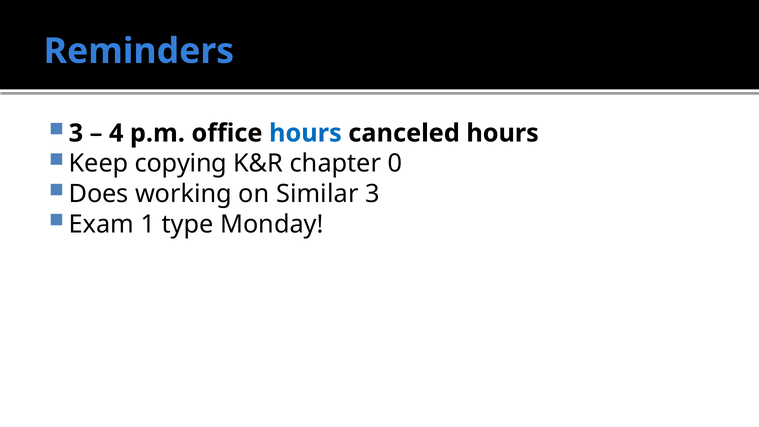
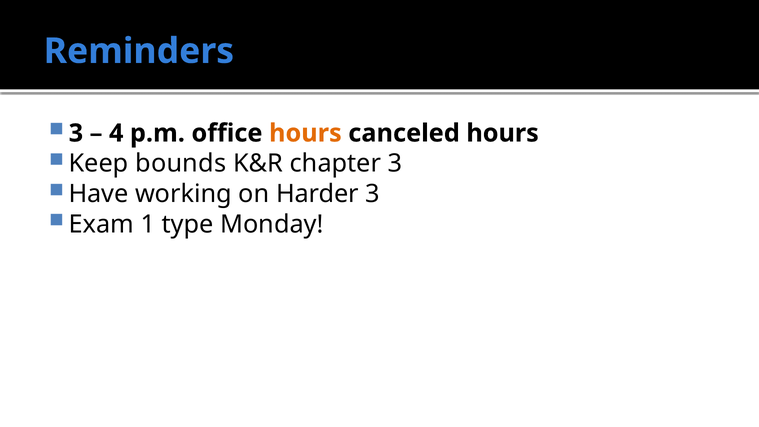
hours colour: blue -> orange (305, 133)
copying: copying -> bounds (181, 164)
chapter 0: 0 -> 3 (395, 164)
Does: Does -> Have (99, 194)
Similar: Similar -> Harder (317, 194)
